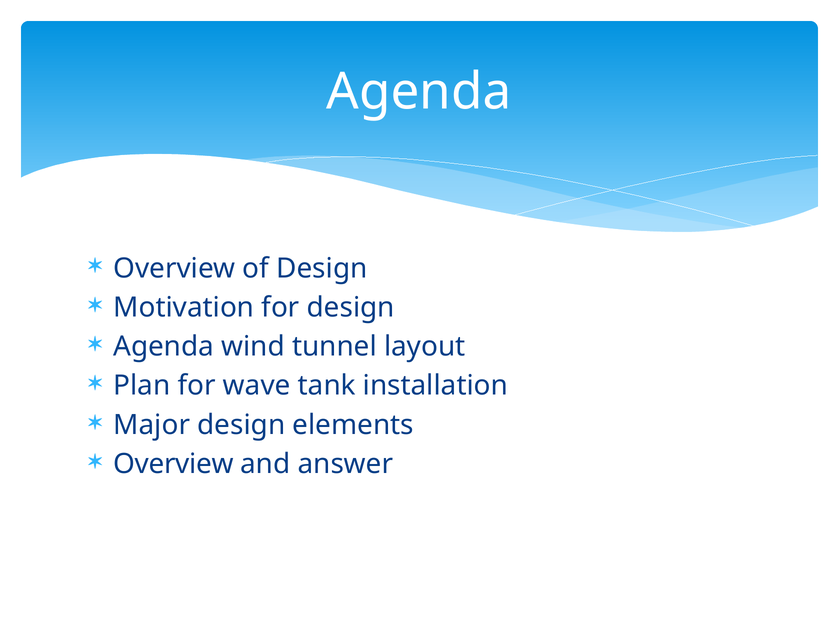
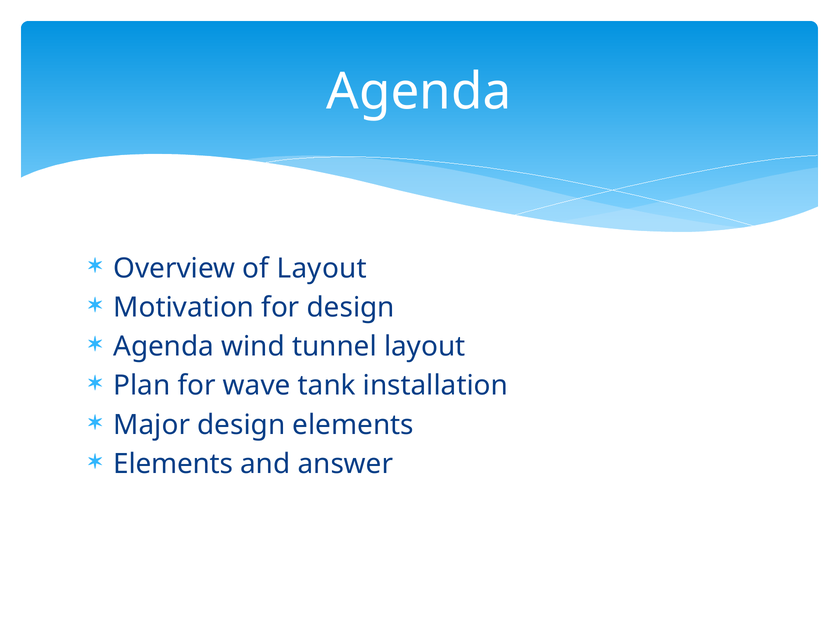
of Design: Design -> Layout (322, 268)
Overview: Overview -> Elements (173, 464)
